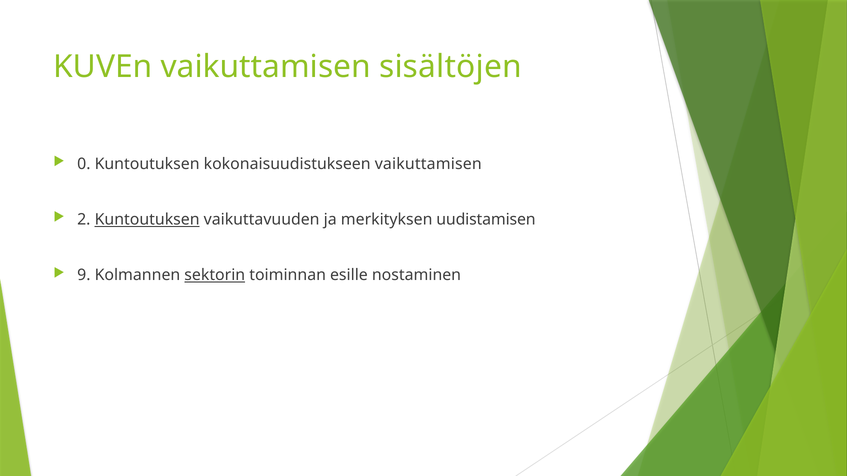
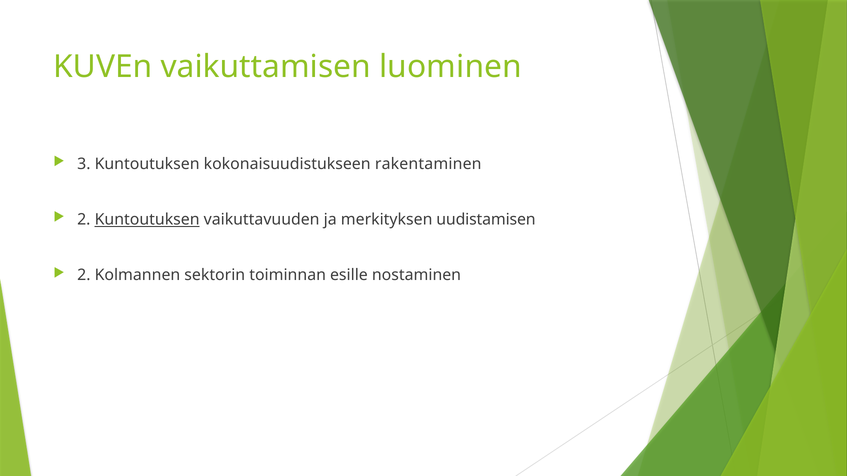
sisältöjen: sisältöjen -> luominen (451, 67)
0: 0 -> 3 (84, 164)
kokonaisuudistukseen vaikuttamisen: vaikuttamisen -> rakentaminen (428, 164)
9: 9 -> 2 (84, 275)
sektorin underline: present -> none (215, 275)
